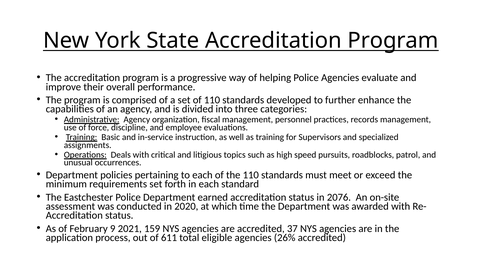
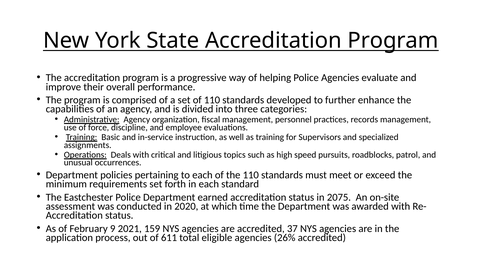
2076: 2076 -> 2075 (339, 197)
